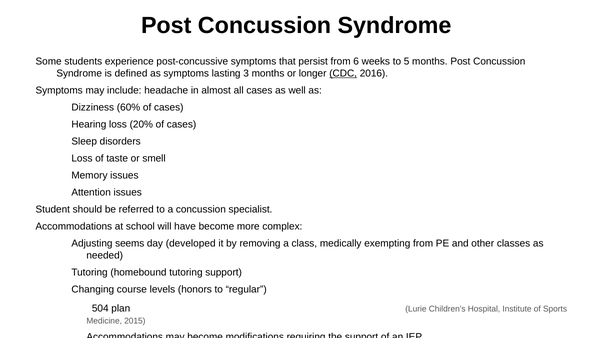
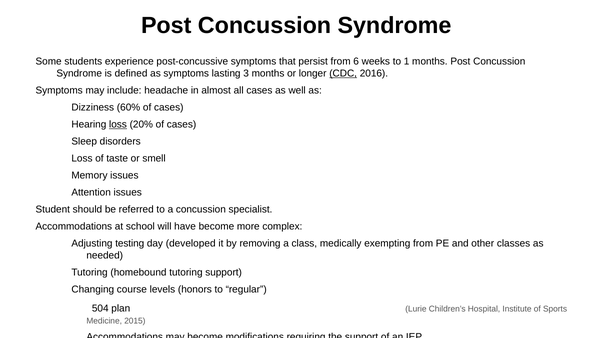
5: 5 -> 1 (407, 61)
loss underline: none -> present (118, 124)
seems: seems -> testing (130, 243)
